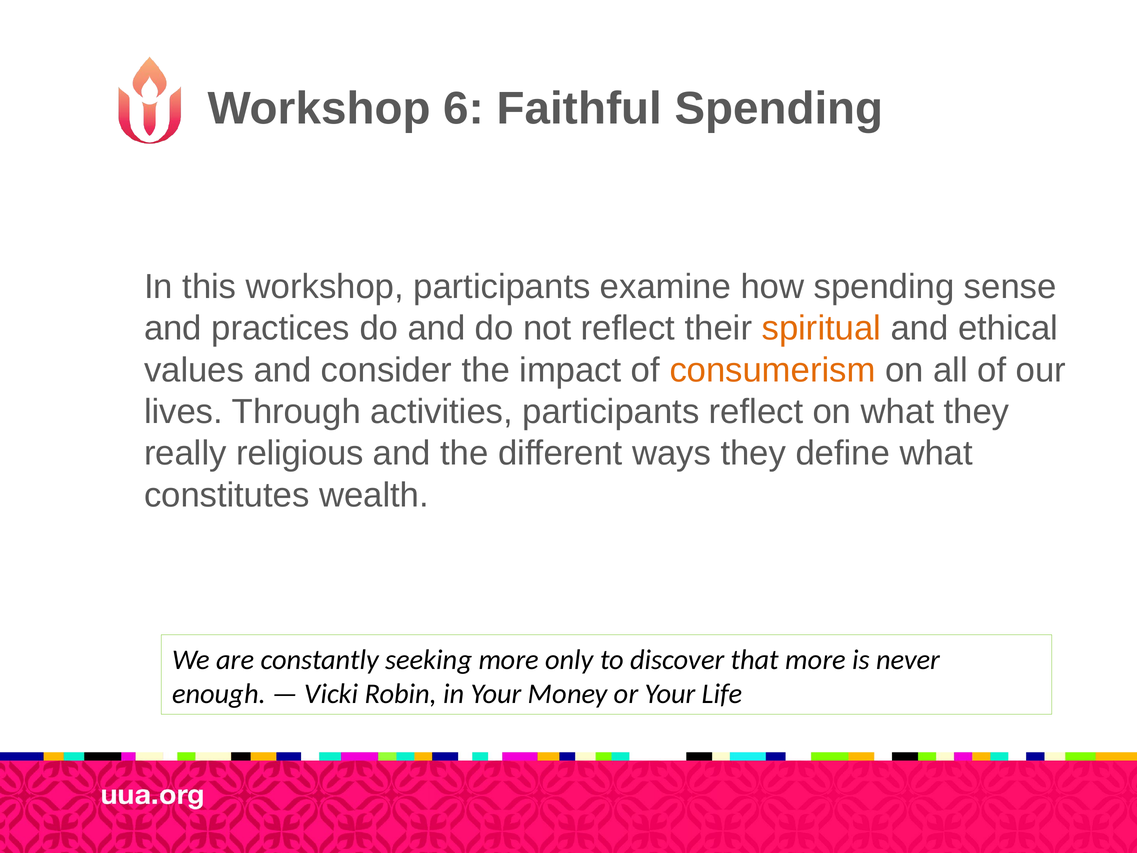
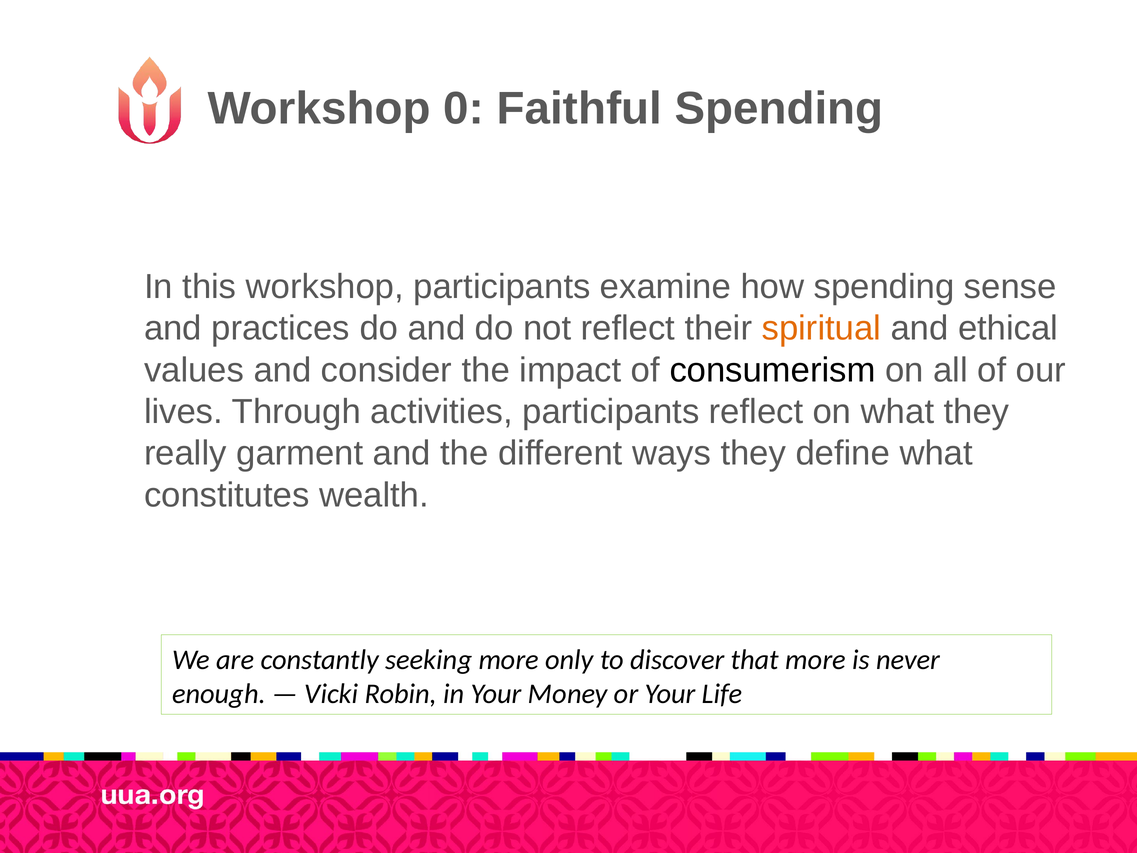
6: 6 -> 0 (464, 108)
consumerism colour: orange -> black (772, 370)
religious: religious -> garment (300, 453)
